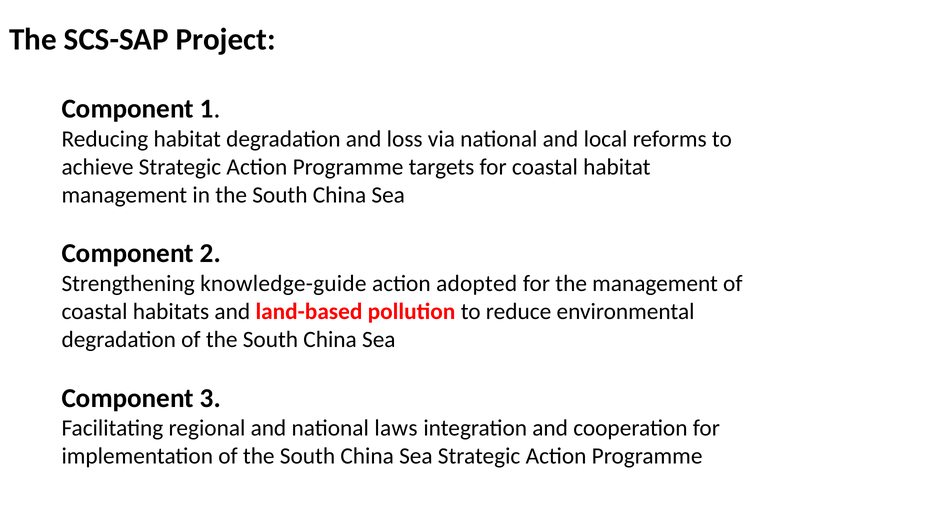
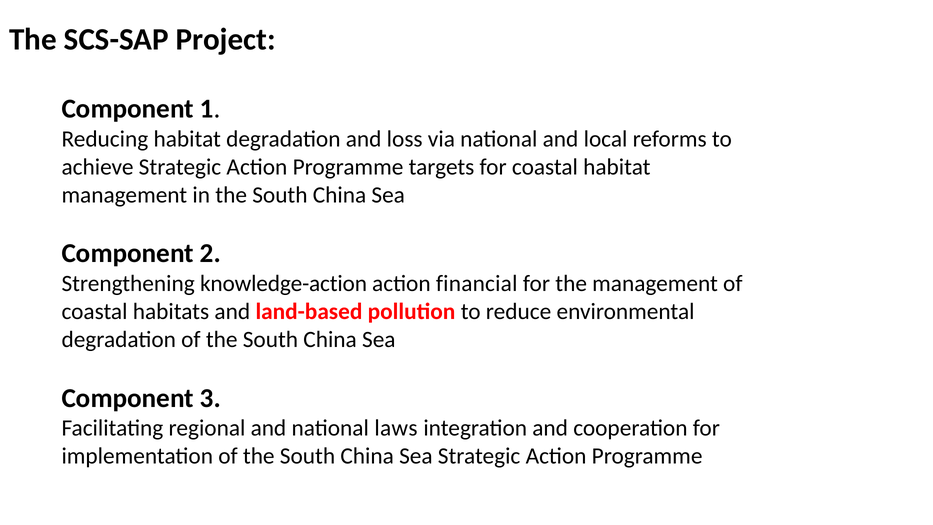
knowledge-guide: knowledge-guide -> knowledge-action (284, 283)
adopted: adopted -> financial (477, 283)
